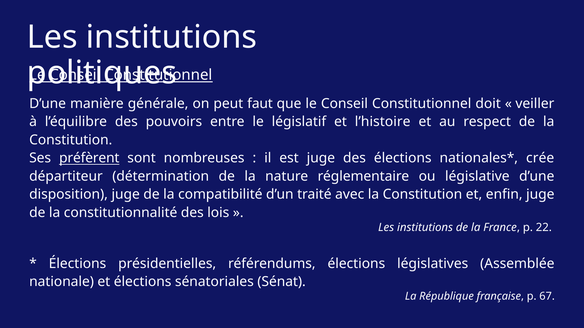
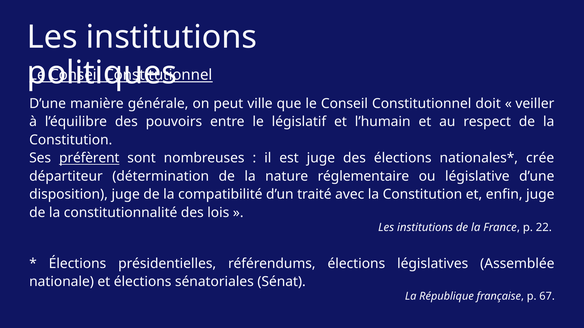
faut: faut -> ville (260, 104)
l’histoire: l’histoire -> l’humain (383, 122)
